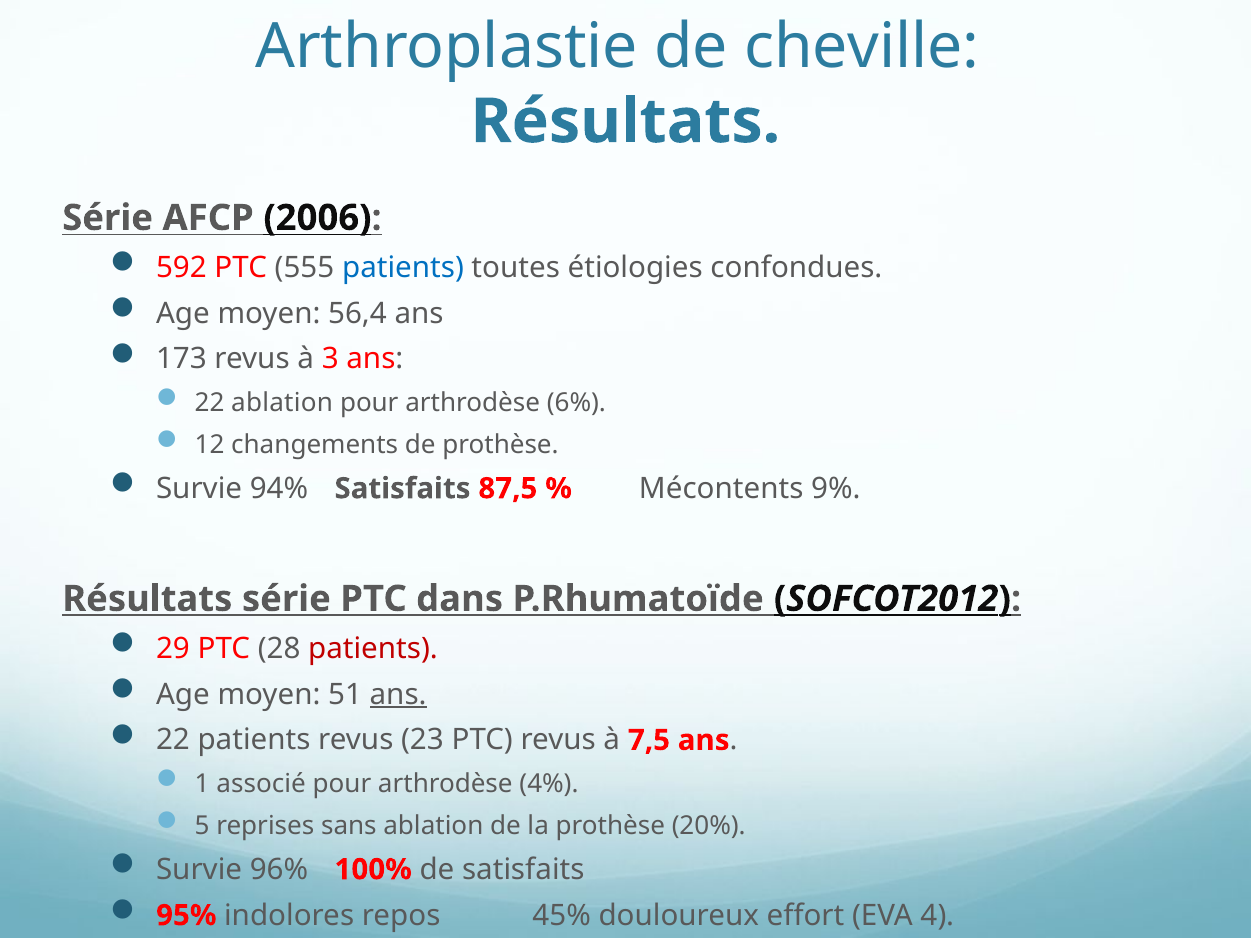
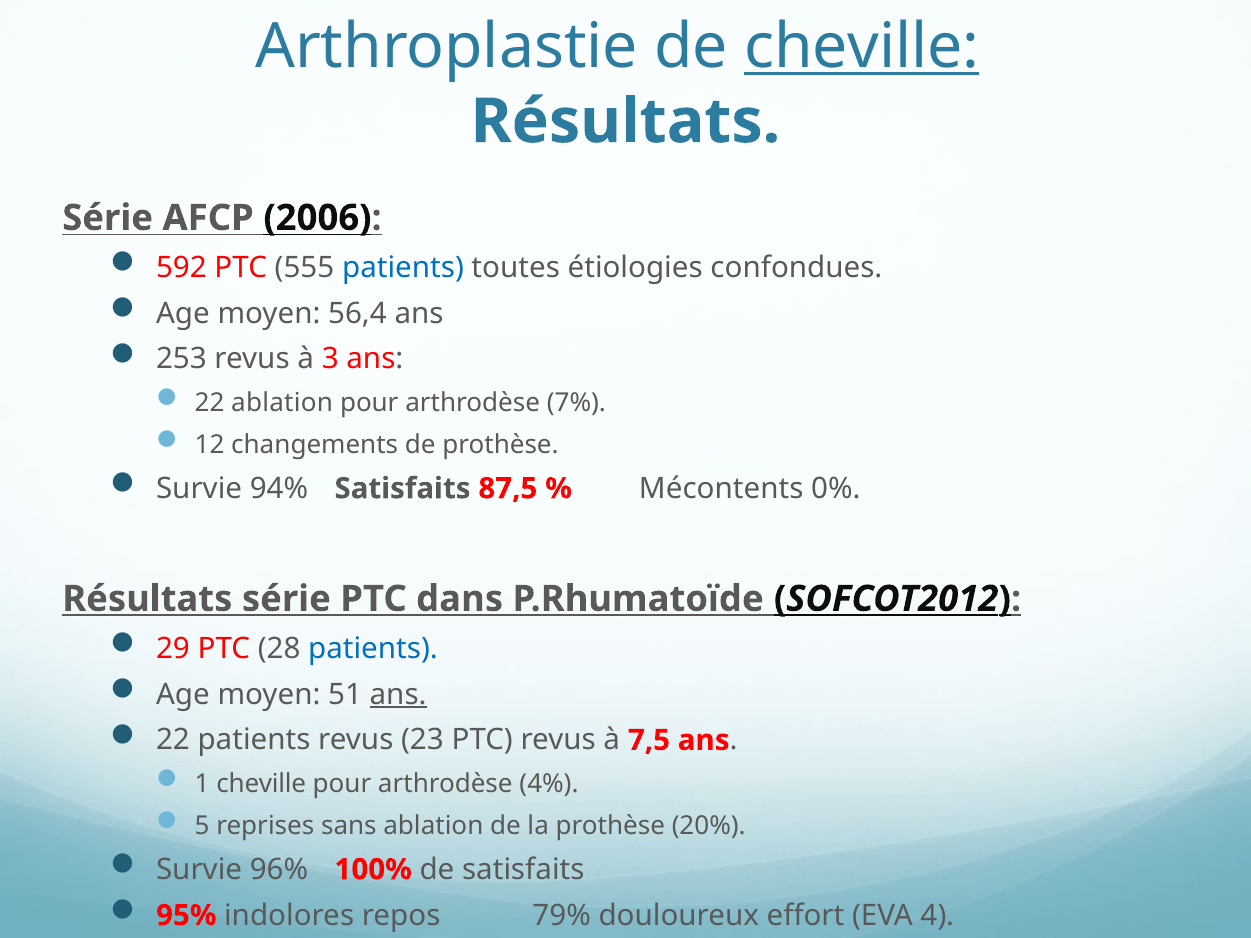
cheville underline: none -> present (862, 47)
173: 173 -> 253 (181, 359)
6%: 6% -> 7% (576, 403)
9%: 9% -> 0% (836, 489)
patients colour: red -> blue (373, 649)
1 associé: associé -> cheville (261, 784)
45%: 45% -> 79% (562, 916)
